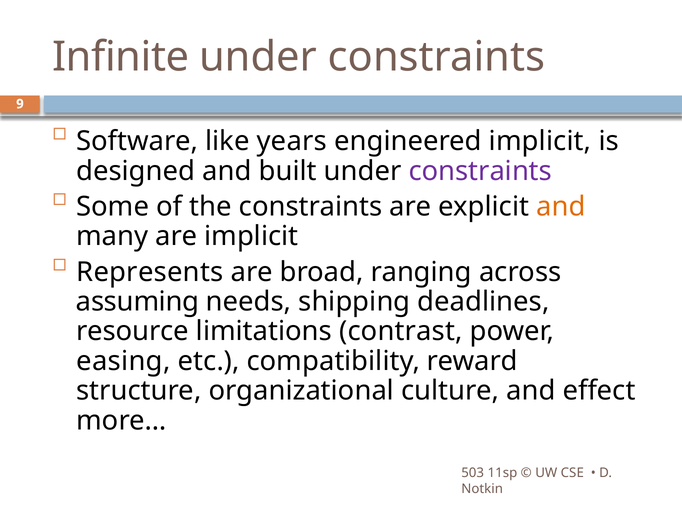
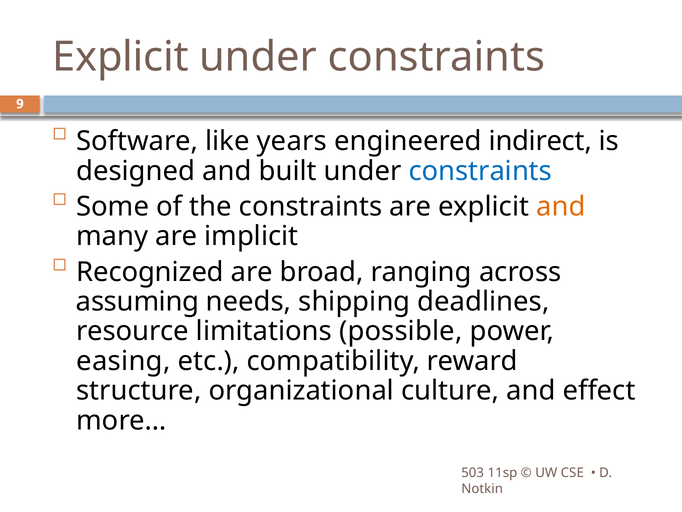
Infinite: Infinite -> Explicit (121, 57)
engineered implicit: implicit -> indirect (540, 141)
constraints colour: purple -> blue (480, 171)
Represents: Represents -> Recognized (150, 272)
contrast: contrast -> possible (401, 331)
